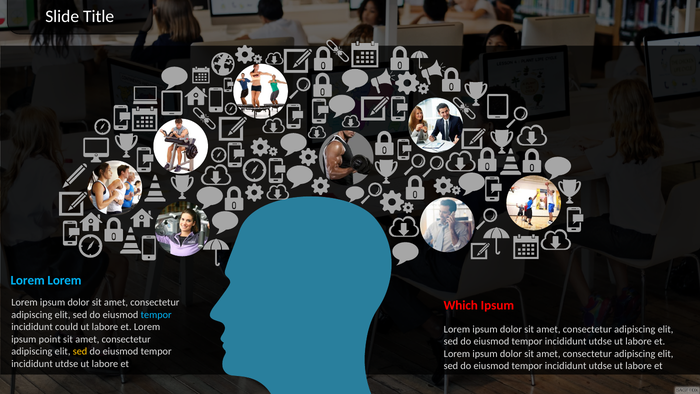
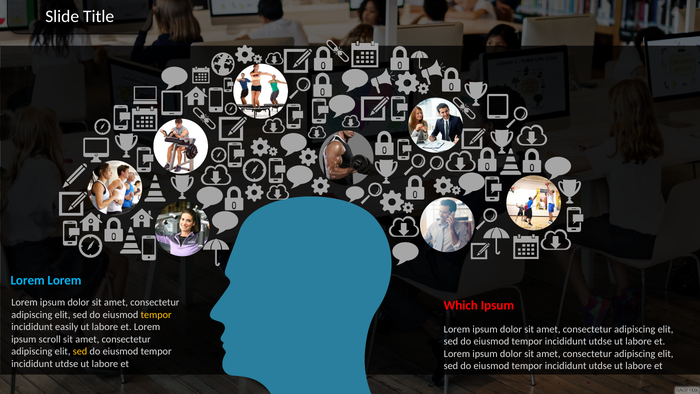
tempor colour: light blue -> yellow (156, 315)
could: could -> easily (67, 327)
point: point -> scroll (50, 339)
